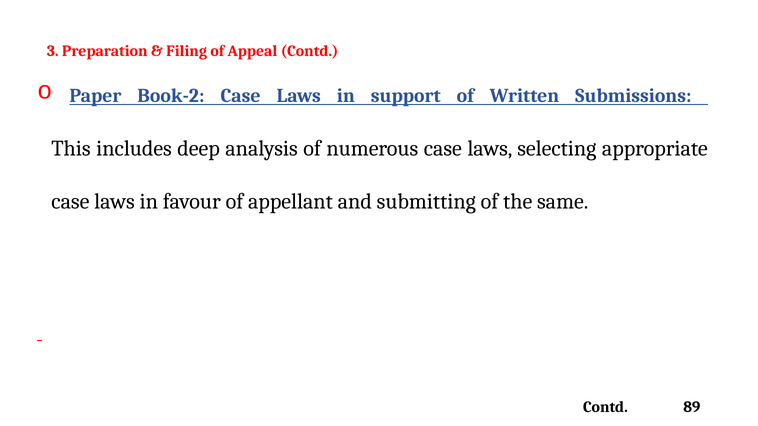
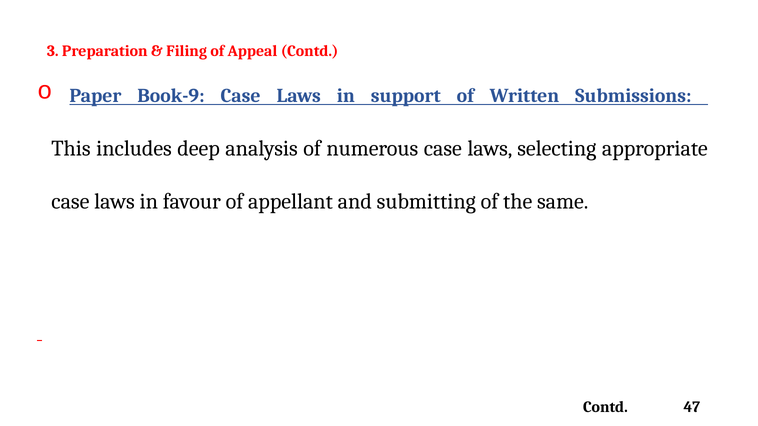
Book-2: Book-2 -> Book-9 (171, 96)
89: 89 -> 47 (692, 408)
